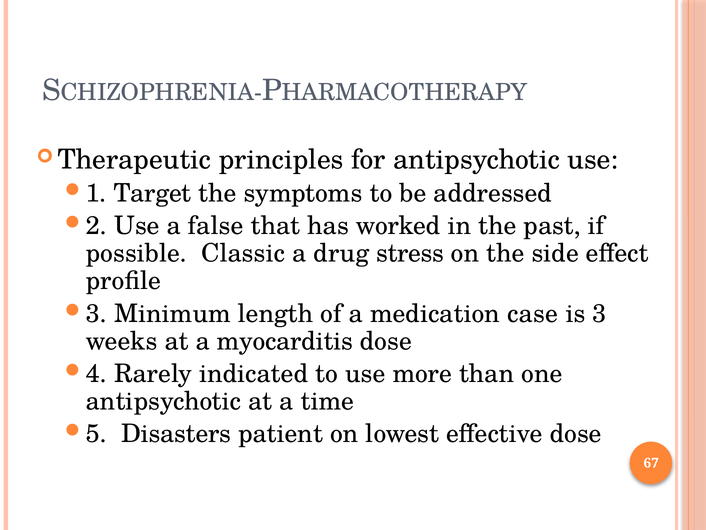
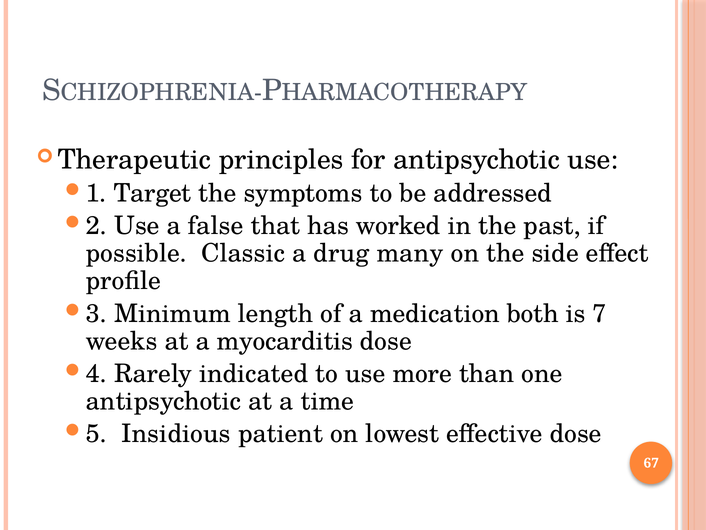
stress: stress -> many (410, 253)
case: case -> both (533, 313)
3: 3 -> 7 (600, 313)
Disasters: Disasters -> Insidious (176, 434)
